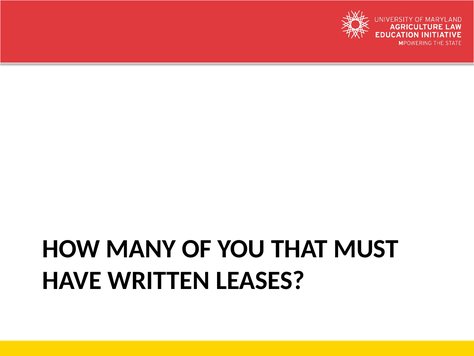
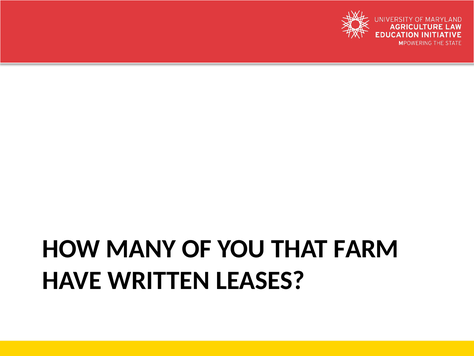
MUST: MUST -> FARM (366, 248)
